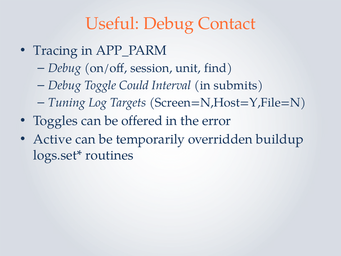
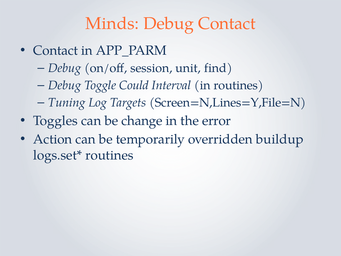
Useful: Useful -> Minds (112, 23)
Tracing: Tracing -> Contact (56, 50)
in submits: submits -> routines (239, 85)
Screen=N,Host=Y,File=N: Screen=N,Host=Y,File=N -> Screen=N,Lines=Y,File=N (228, 103)
offered: offered -> change (142, 121)
Active: Active -> Action (53, 139)
